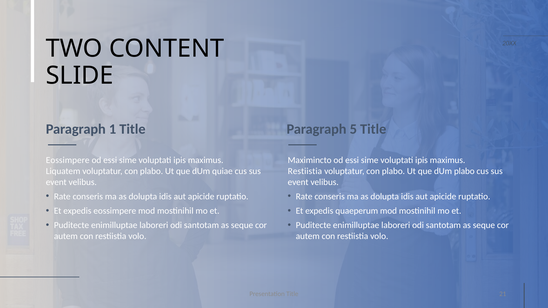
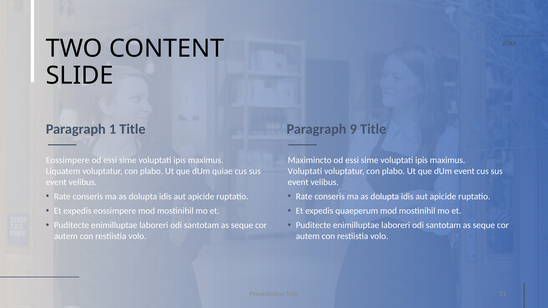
5: 5 -> 9 (353, 129)
Restiistia: Restiistia -> Voluptati (305, 171)
dUm plabo: plabo -> event (464, 171)
